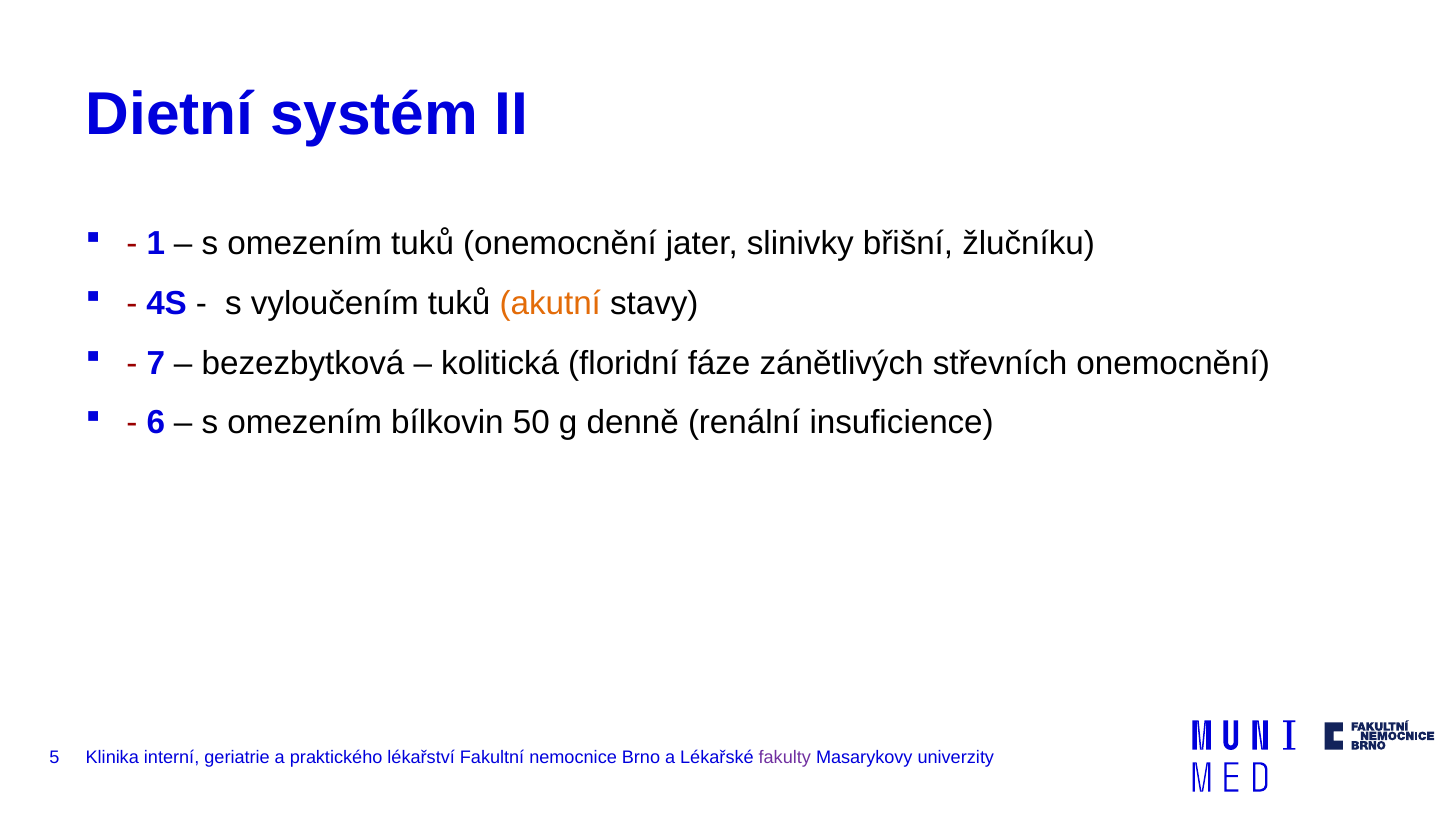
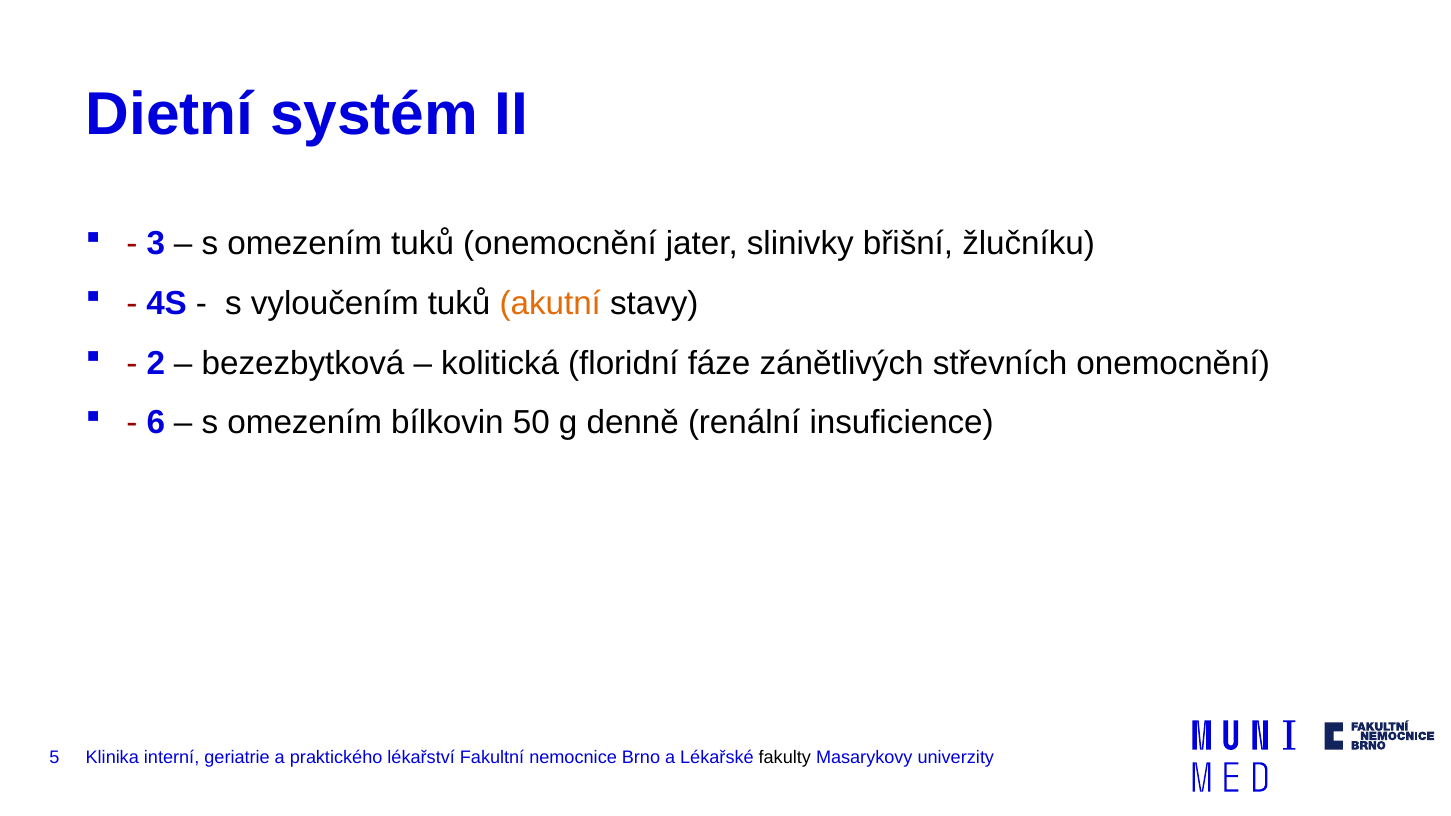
1: 1 -> 3 (156, 244)
7: 7 -> 2 (156, 363)
fakulty colour: purple -> black (785, 757)
